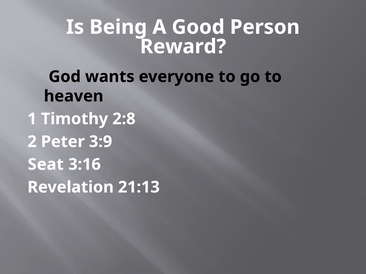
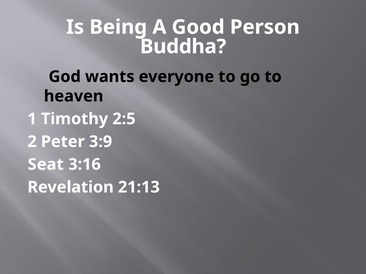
Reward: Reward -> Buddha (183, 47)
2:8: 2:8 -> 2:5 (124, 119)
